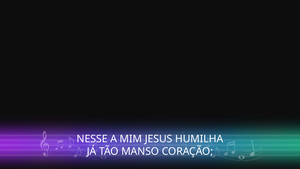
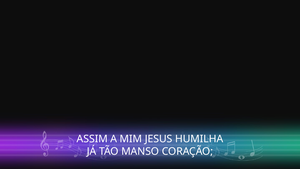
NESSE: NESSE -> ASSIM (92, 139)
